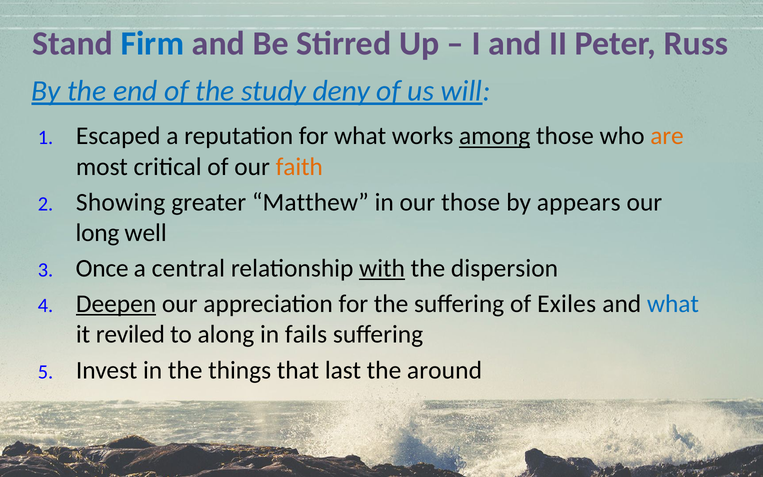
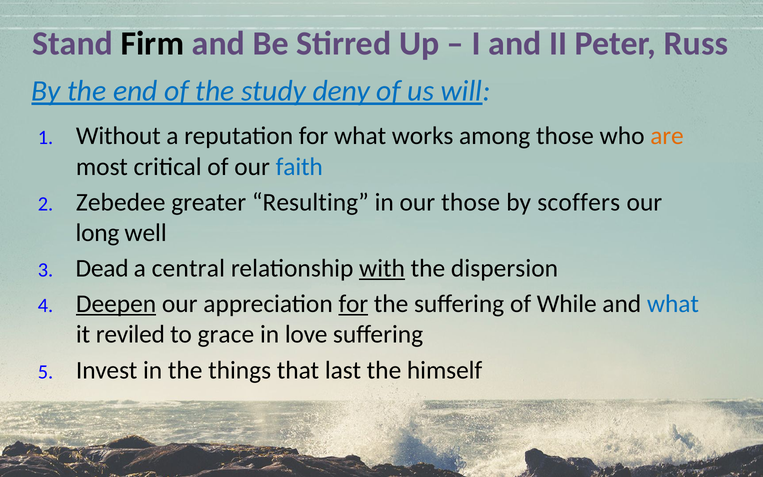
Firm colour: blue -> black (152, 44)
Escaped: Escaped -> Without (118, 136)
among underline: present -> none (495, 136)
faith colour: orange -> blue (299, 167)
Showing: Showing -> Zebedee (121, 202)
Matthew: Matthew -> Resulting (310, 202)
appears: appears -> scoffers (579, 202)
Once: Once -> Dead (102, 268)
for underline: none -> present (353, 304)
Exiles: Exiles -> While (567, 304)
along: along -> grace (226, 334)
fails: fails -> love (306, 334)
around: around -> himself (445, 370)
